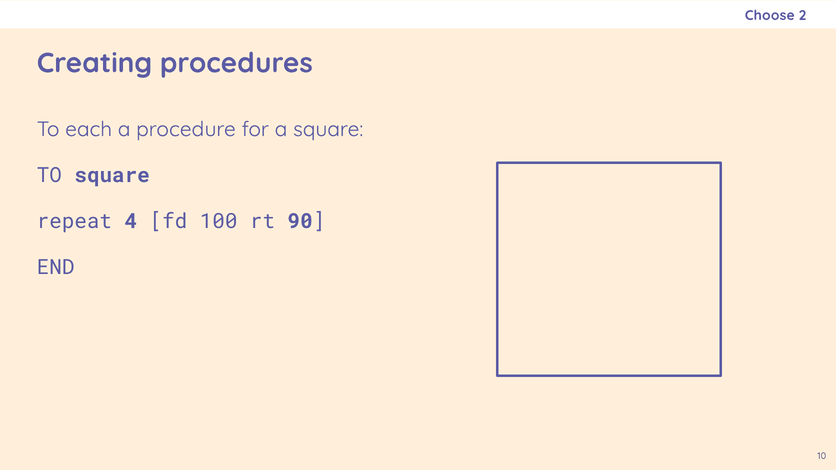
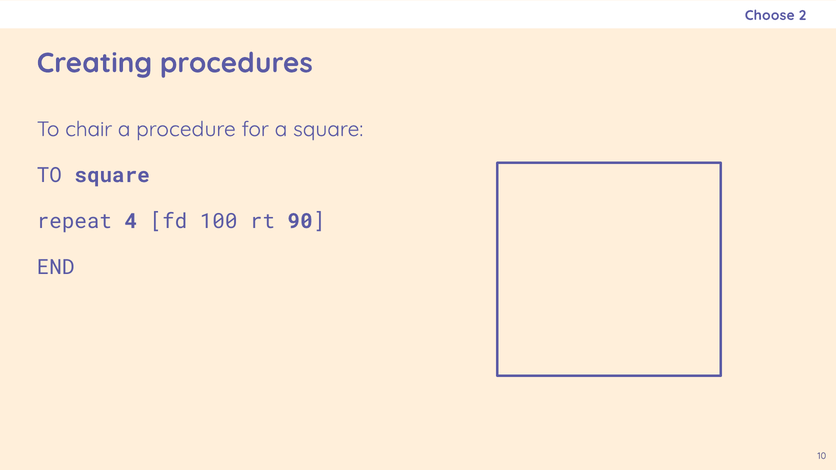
each: each -> chair (89, 129)
